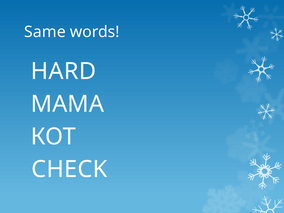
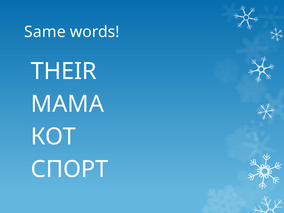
HARD: HARD -> THEIR (64, 71)
CHECK: CHECK -> СПОРТ (70, 169)
